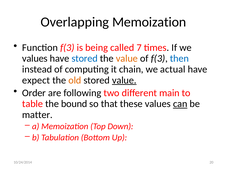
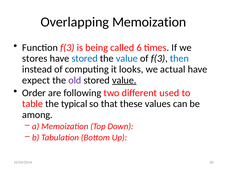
7: 7 -> 6 (139, 48)
values: values -> stores (35, 59)
value colour: orange -> blue (127, 59)
chain: chain -> looks (131, 69)
old colour: orange -> purple (75, 80)
main: main -> used (169, 93)
bound: bound -> typical (74, 104)
can underline: present -> none (180, 104)
matter: matter -> among (37, 115)
